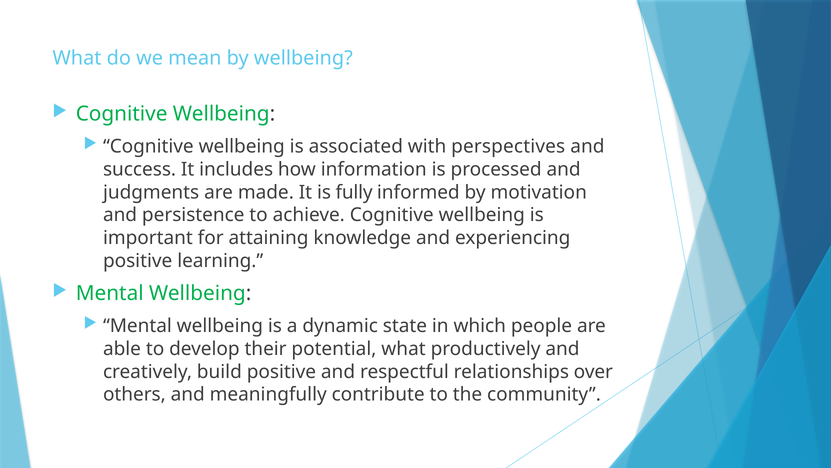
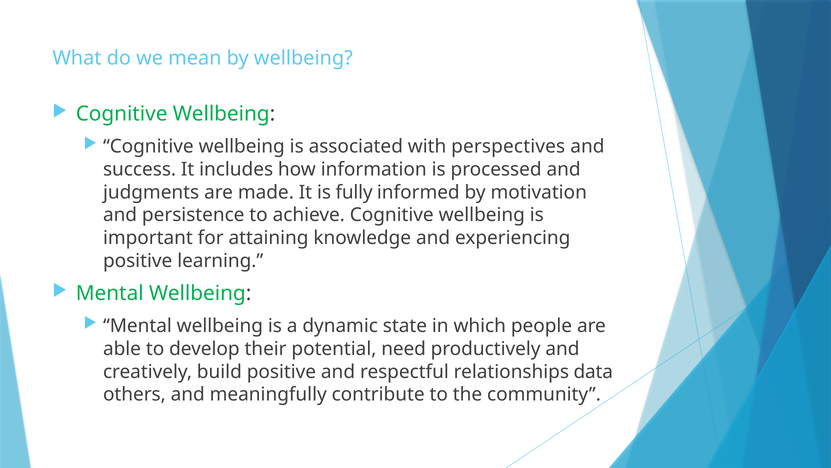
potential what: what -> need (404, 348)
over: over -> data (593, 371)
